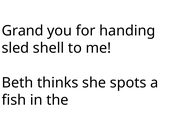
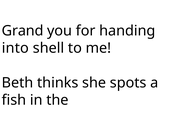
sled: sled -> into (15, 48)
